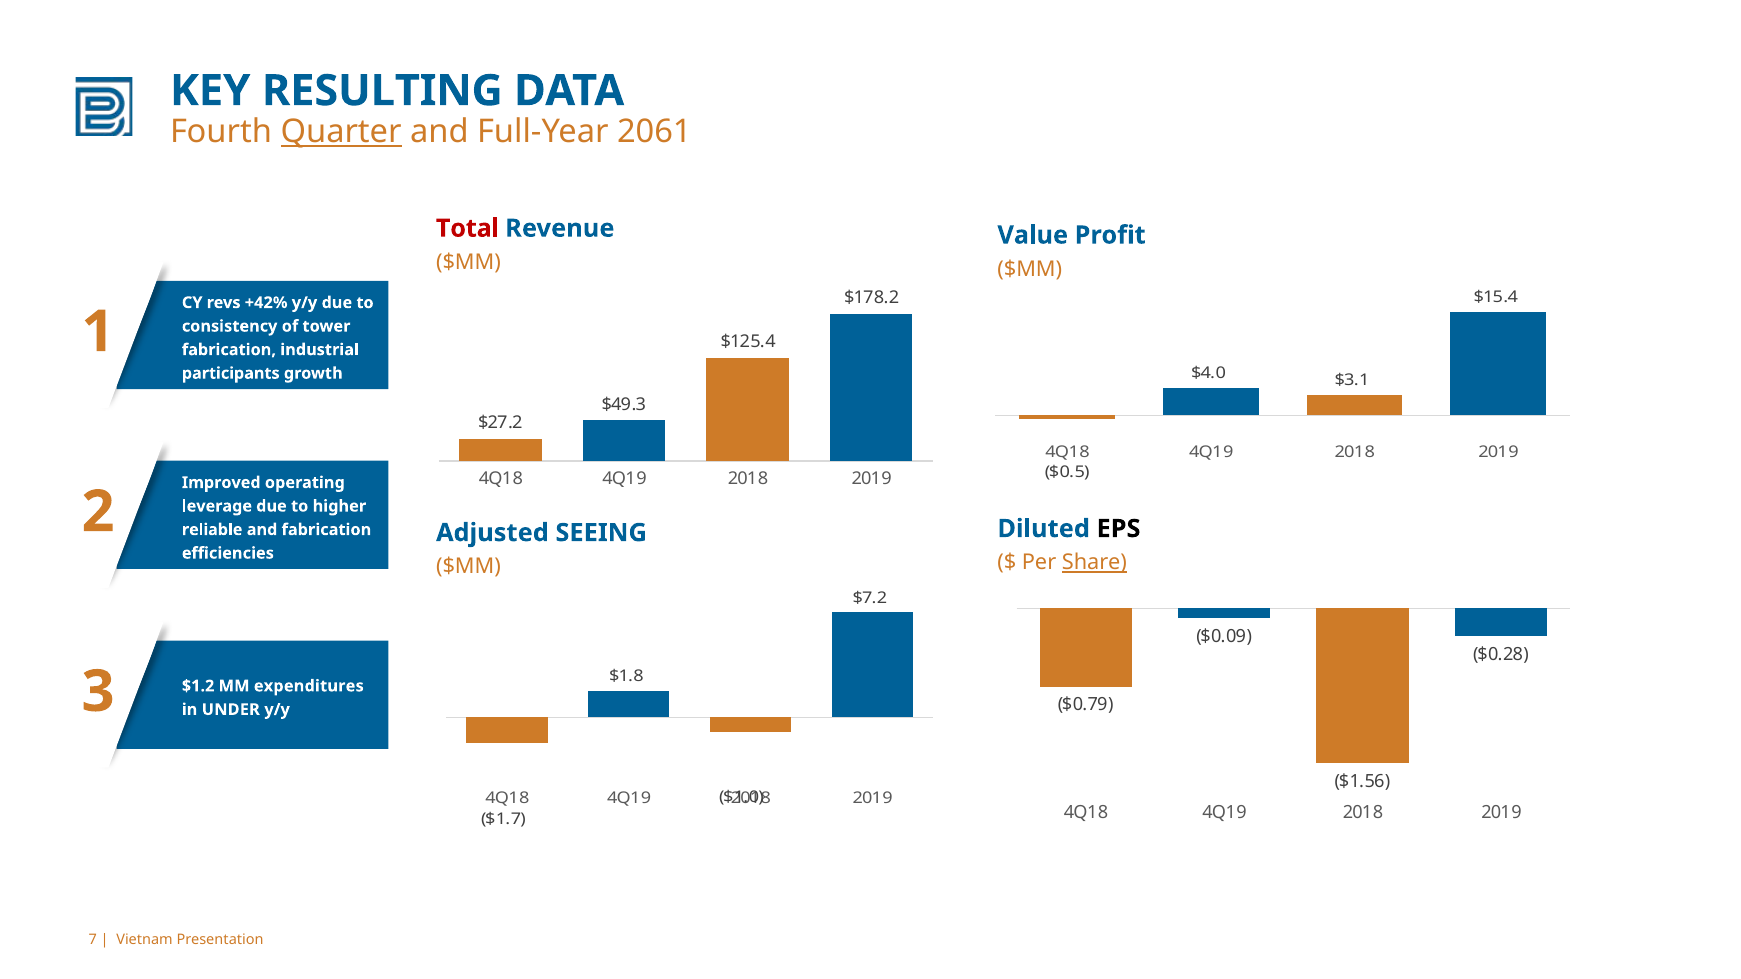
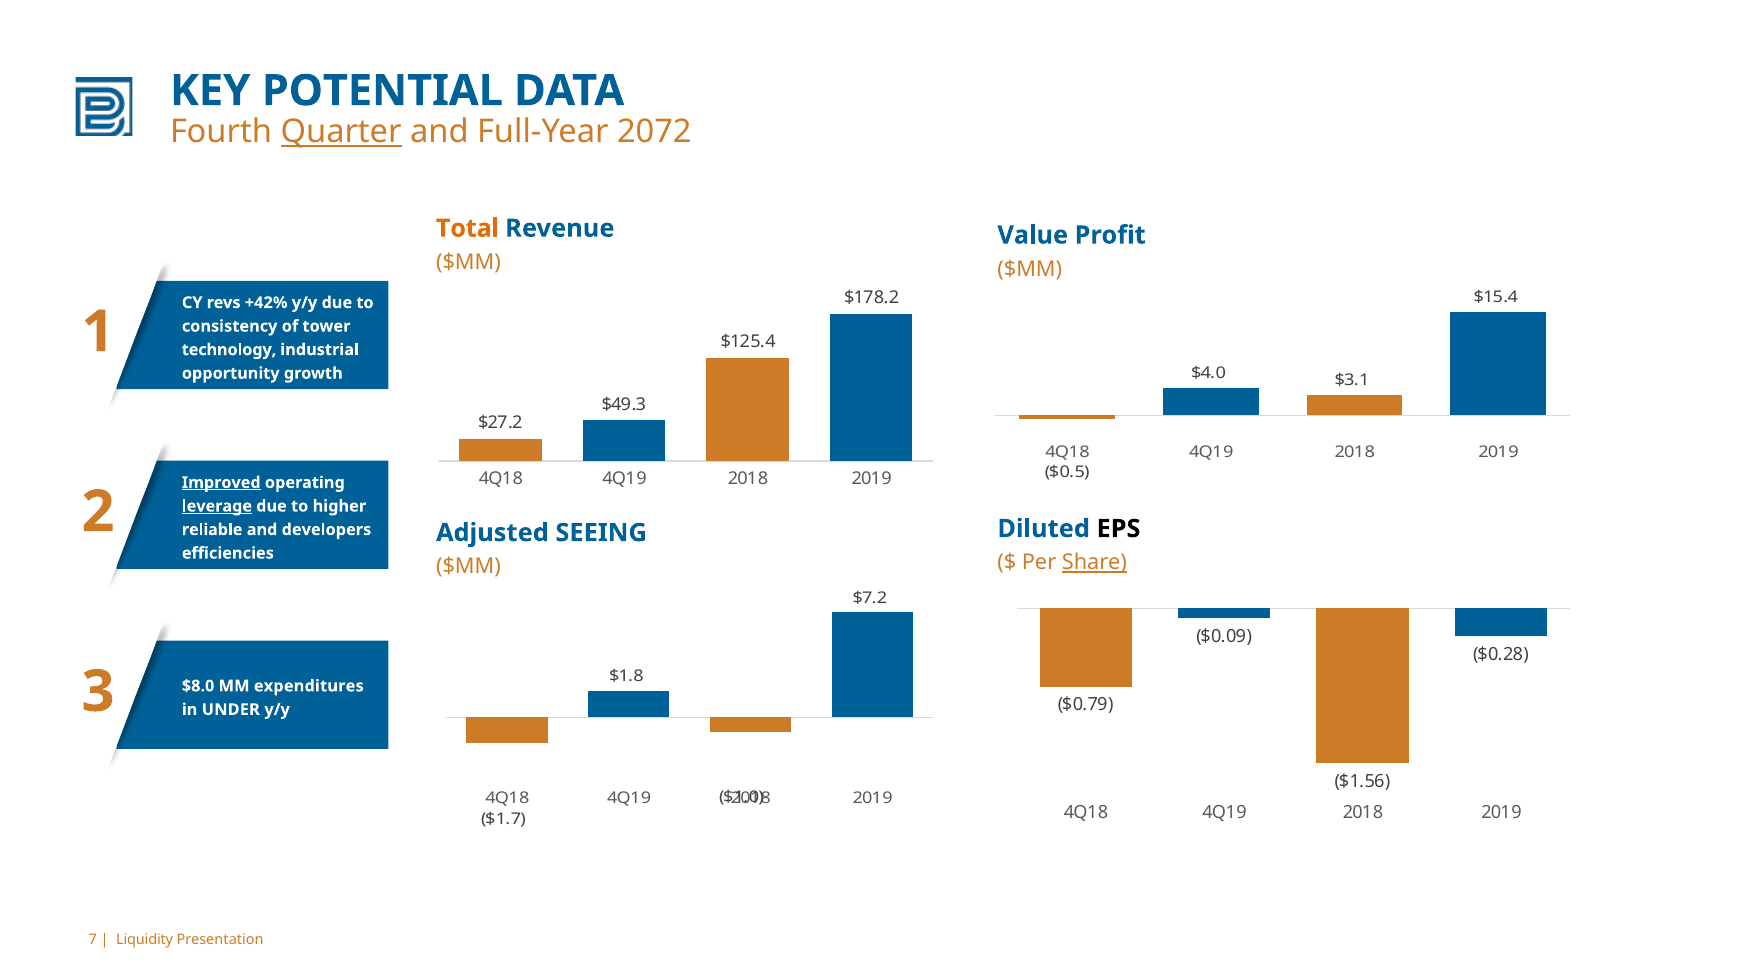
RESULTING: RESULTING -> POTENTIAL (382, 91)
2061: 2061 -> 2072 (654, 132)
Total colour: red -> orange (467, 228)
fabrication: fabrication -> technology (229, 350)
participants: participants -> opportunity (231, 373)
Improved underline: none -> present (221, 483)
leverage underline: none -> present (217, 506)
and fabrication: fabrication -> developers (326, 530)
$1.2: $1.2 -> $8.0 (198, 686)
Vietnam: Vietnam -> Liquidity (145, 940)
